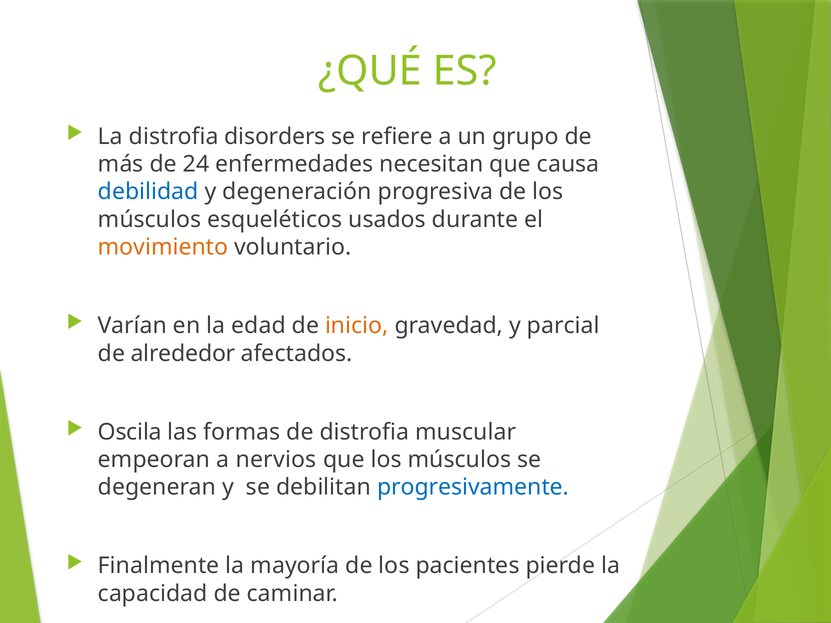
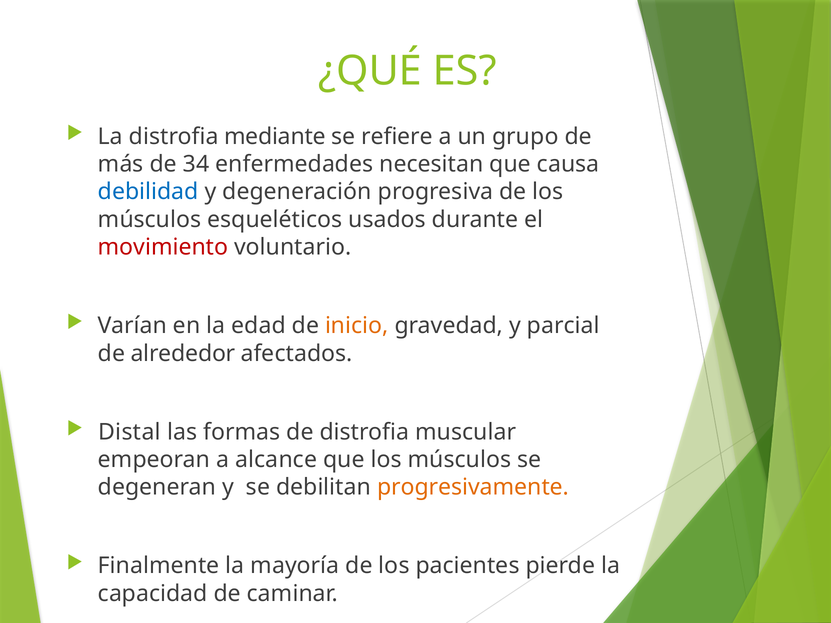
disorders: disorders -> mediante (275, 136)
24: 24 -> 34 (196, 164)
movimiento colour: orange -> red (163, 247)
Oscila: Oscila -> Distal (130, 432)
nervios: nervios -> alcance (276, 460)
progresivamente colour: blue -> orange (473, 488)
